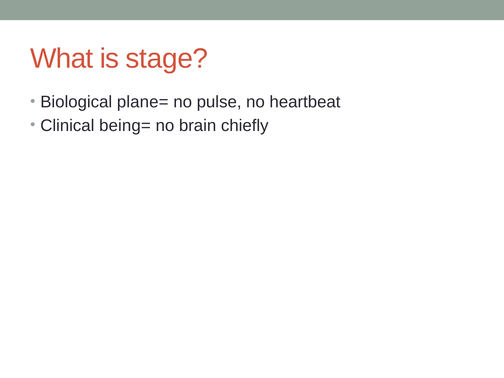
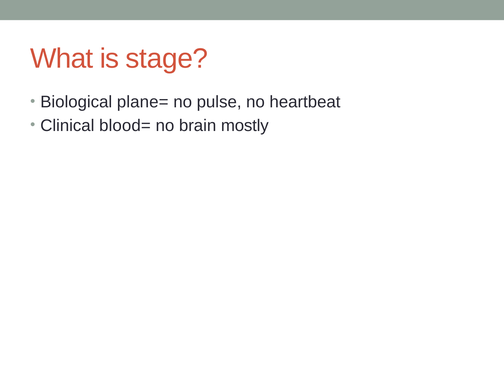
being=: being= -> blood= (125, 125)
chiefly: chiefly -> mostly (245, 125)
